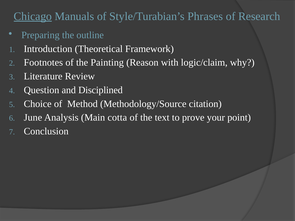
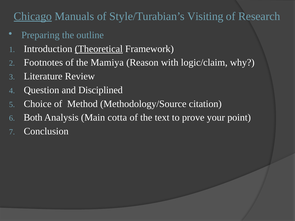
Phrases: Phrases -> Visiting (205, 16)
Theoretical underline: none -> present (99, 49)
Painting: Painting -> Mamiya (107, 63)
June: June -> Both (33, 118)
